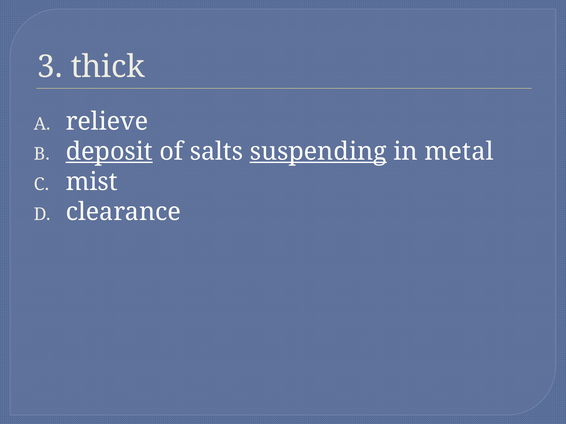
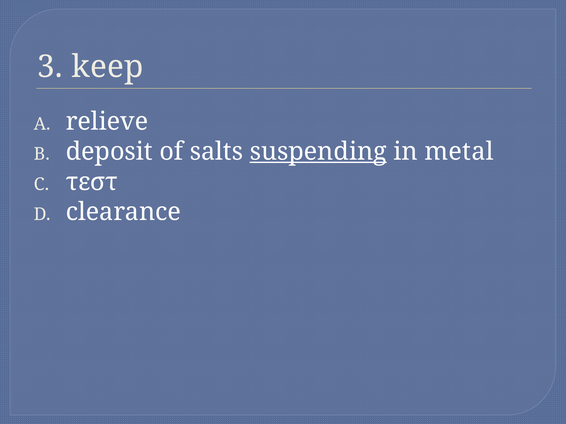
thick: thick -> keep (107, 67)
deposit underline: present -> none (109, 152)
mist: mist -> τεστ (92, 182)
